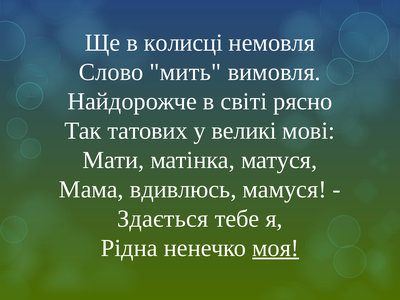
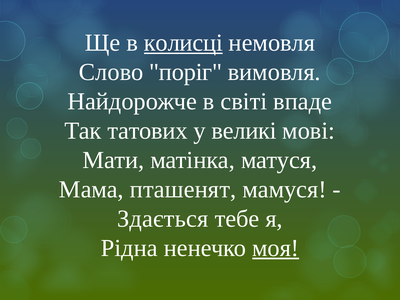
колисці underline: none -> present (183, 43)
мить: мить -> поріг (186, 72)
рясно: рясно -> впаде (303, 101)
вдивлюсь: вдивлюсь -> пташенят (183, 189)
